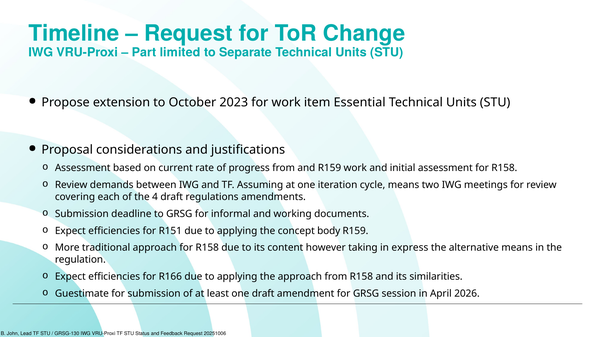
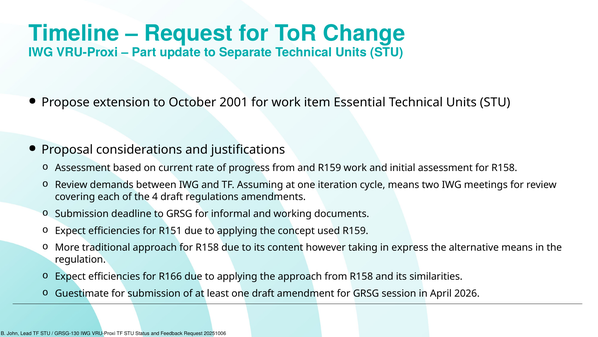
limited: limited -> update (180, 52)
2023: 2023 -> 2001 (234, 102)
body: body -> used (329, 230)
